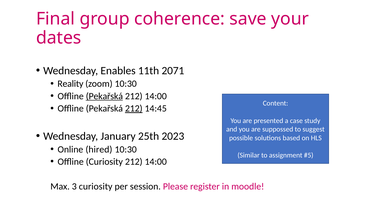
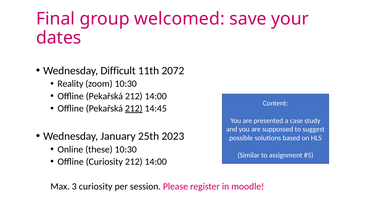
coherence: coherence -> welcomed (179, 19)
Enables: Enables -> Difficult (118, 71)
2071: 2071 -> 2072 (173, 71)
Pekařská underline: present -> none (104, 96)
hired: hired -> these (99, 149)
